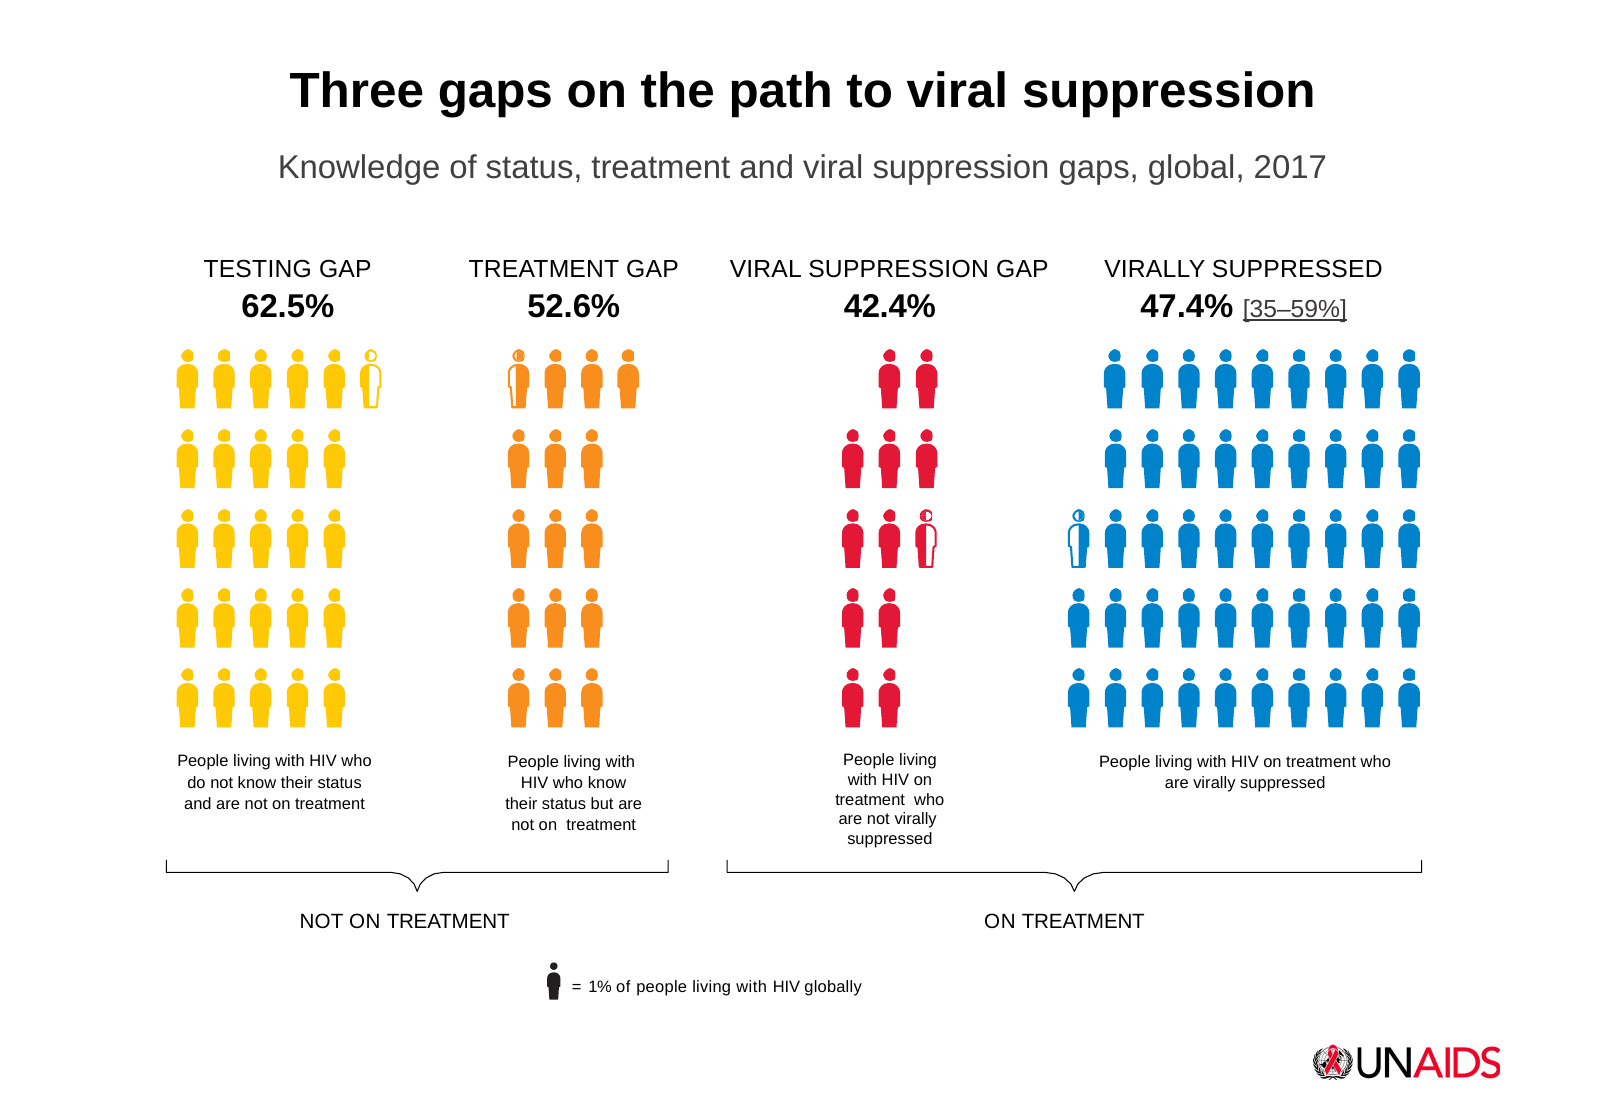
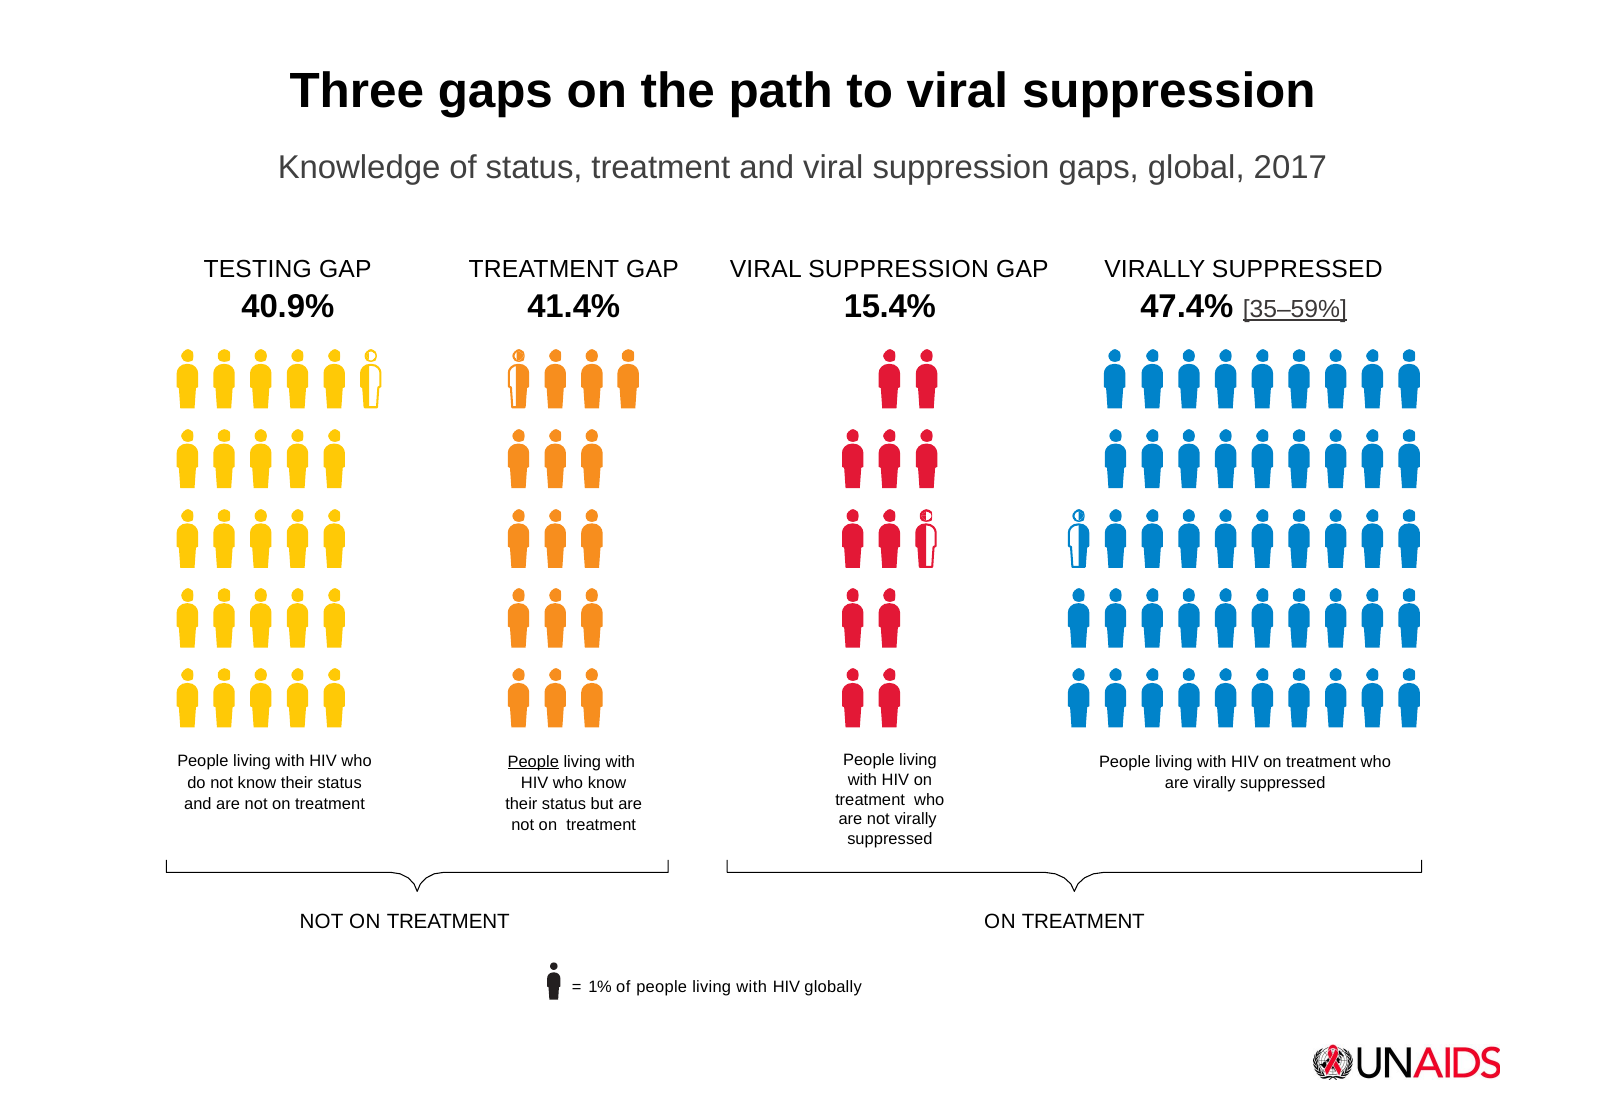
62.5%: 62.5% -> 40.9% (288, 307)
52.6%: 52.6% -> 41.4% (574, 307)
42.4%: 42.4% -> 15.4% (890, 307)
People underline: none -> present (533, 761)
